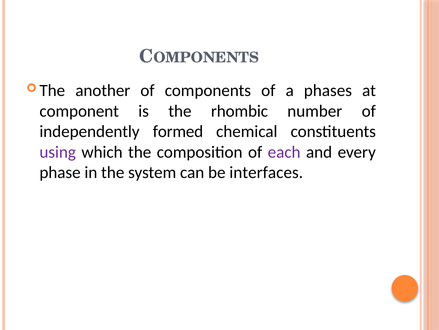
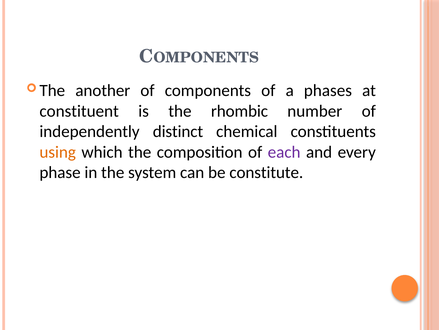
component: component -> constituent (79, 111)
formed: formed -> distinct (178, 131)
using colour: purple -> orange (58, 152)
interfaces: interfaces -> constitute (266, 172)
